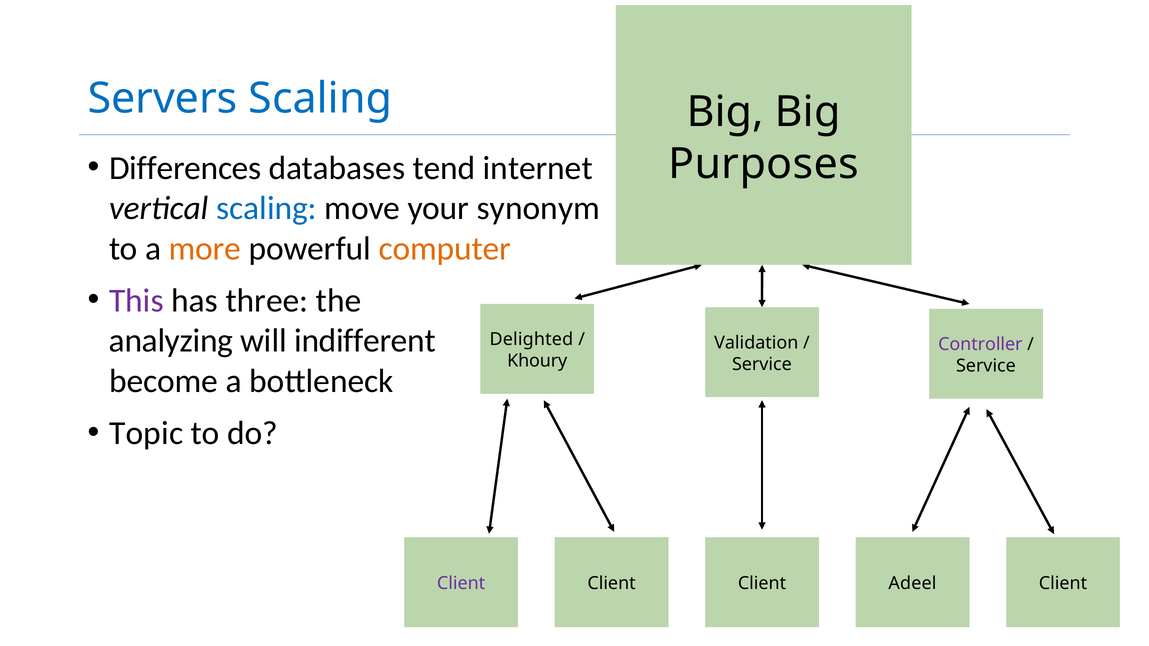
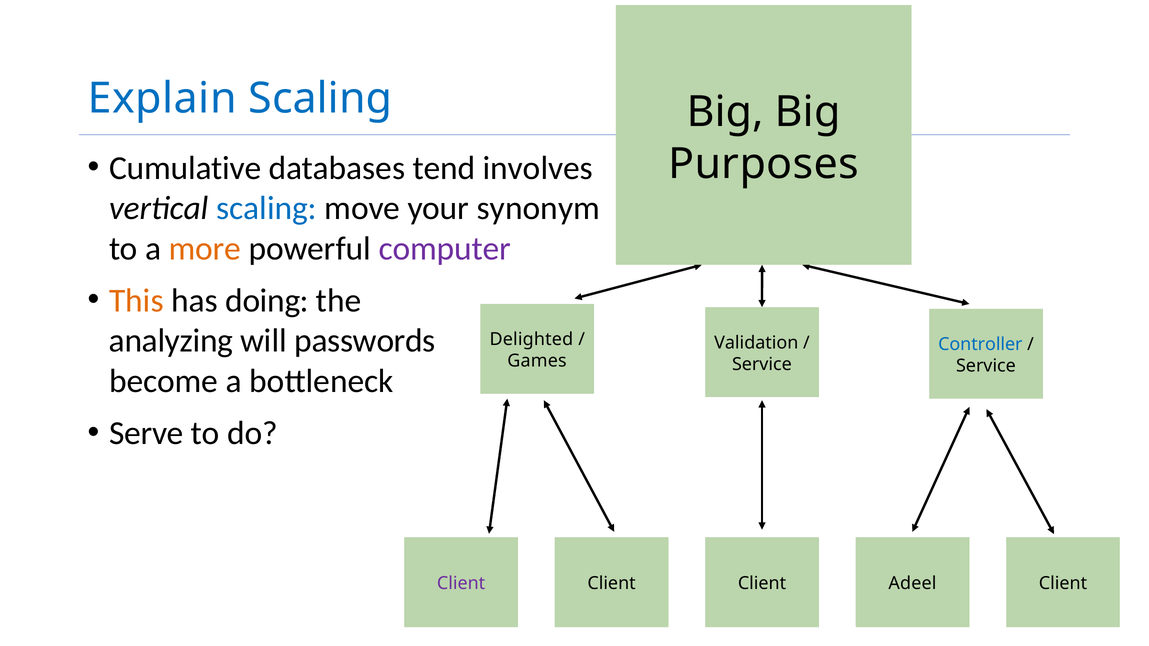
Servers: Servers -> Explain (162, 99)
Differences: Differences -> Cumulative (185, 168)
internet: internet -> involves (538, 168)
computer colour: orange -> purple (445, 249)
This colour: purple -> orange (136, 301)
three: three -> doing (267, 301)
indifferent: indifferent -> passwords (365, 341)
Controller colour: purple -> blue (980, 344)
Khoury: Khoury -> Games (537, 361)
Topic: Topic -> Serve (146, 434)
